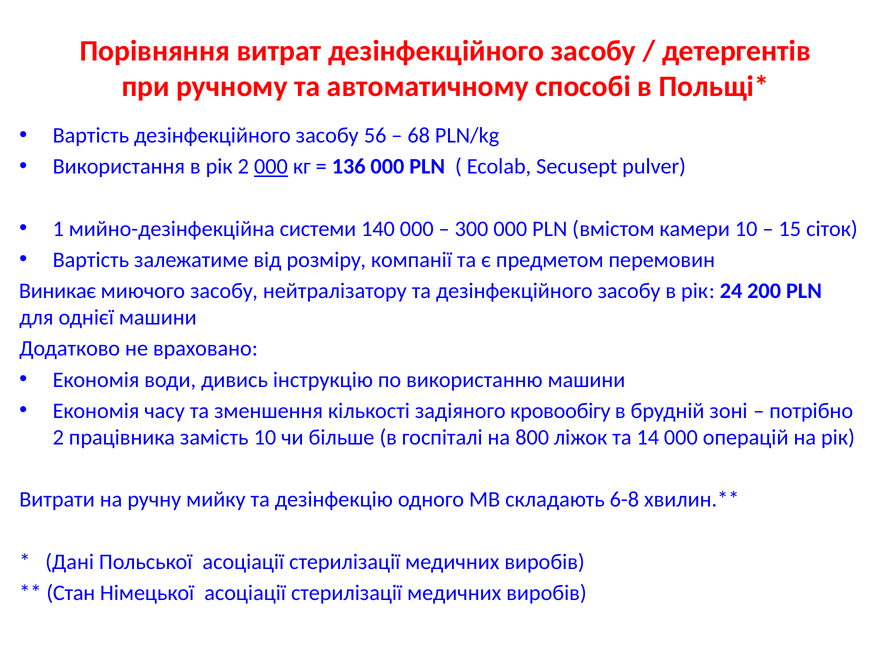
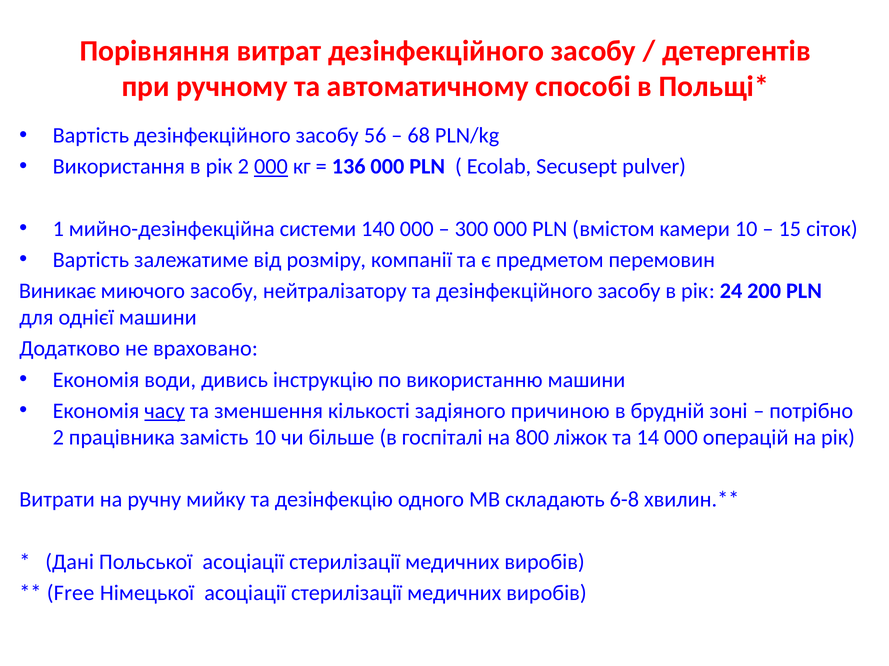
часу underline: none -> present (165, 411)
кровообігу: кровообігу -> причиною (560, 411)
Стан: Стан -> Free (71, 593)
